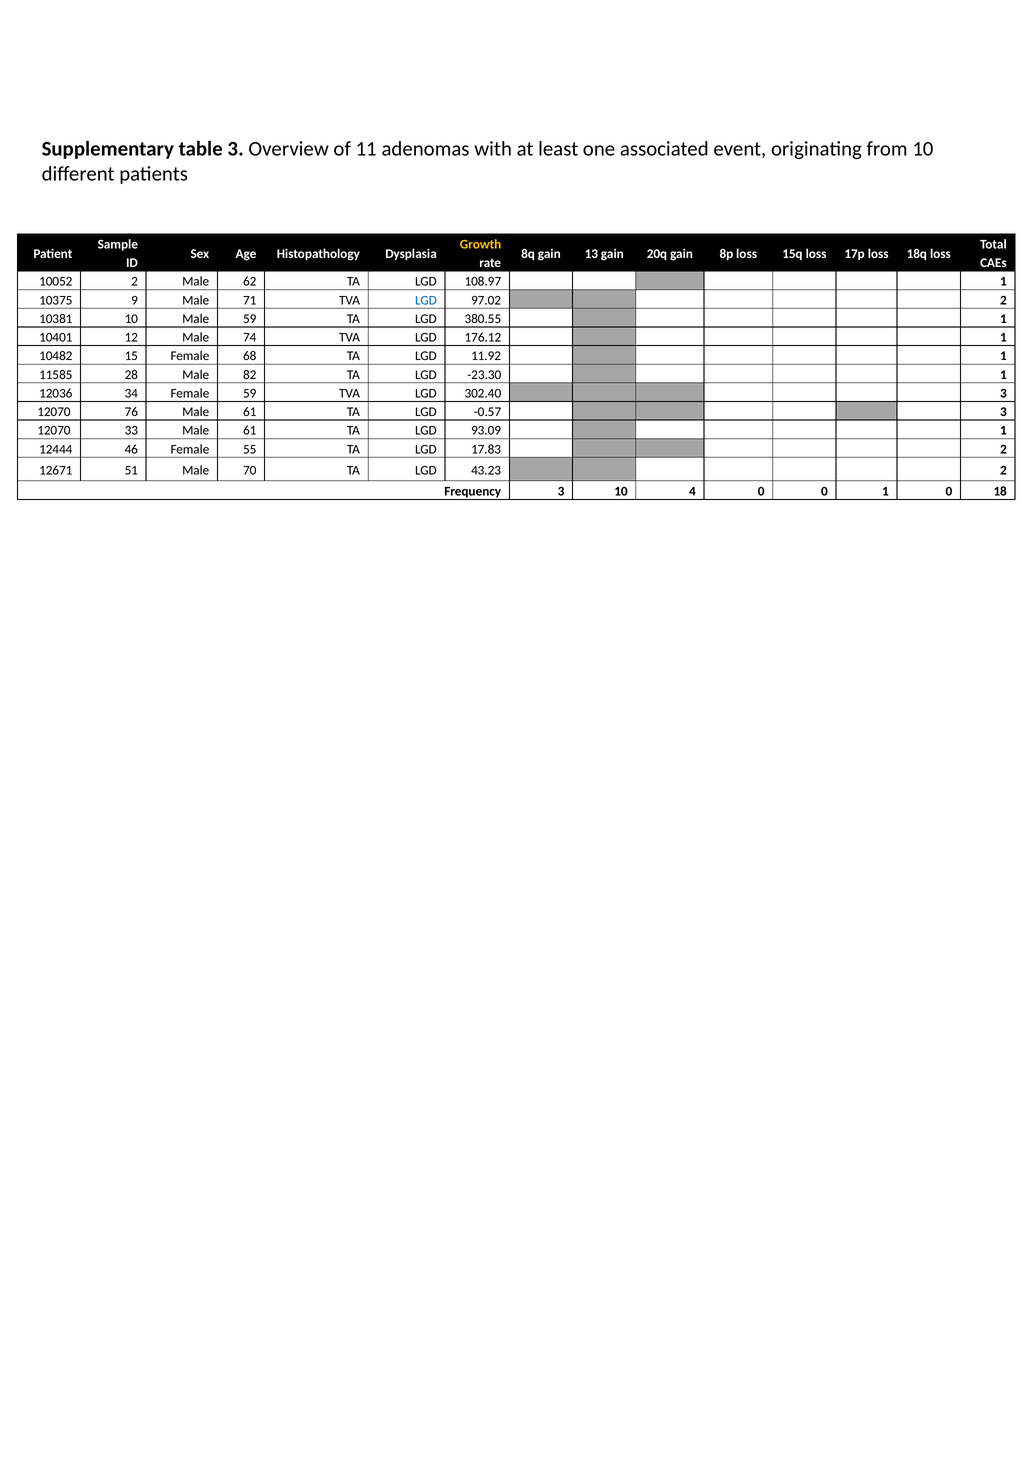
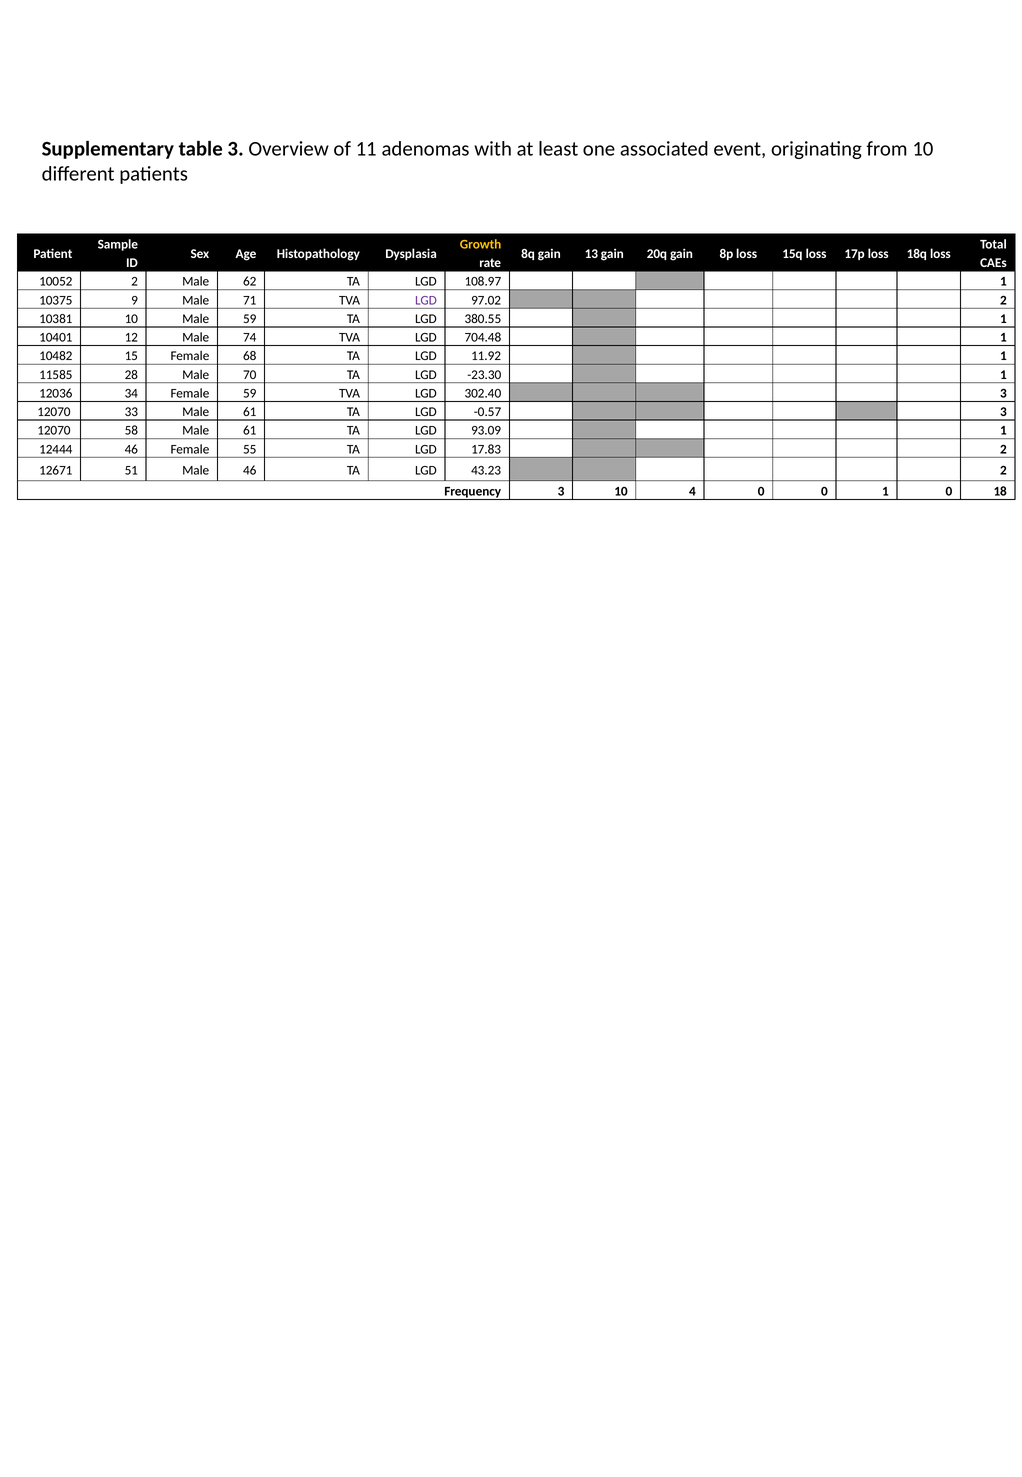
LGD colour: blue -> purple (426, 300)
176.12: 176.12 -> 704.48 (483, 337)
82: 82 -> 70 (250, 375)
76: 76 -> 33 (131, 412)
33: 33 -> 58 (131, 430)
Male 70: 70 -> 46 (250, 470)
